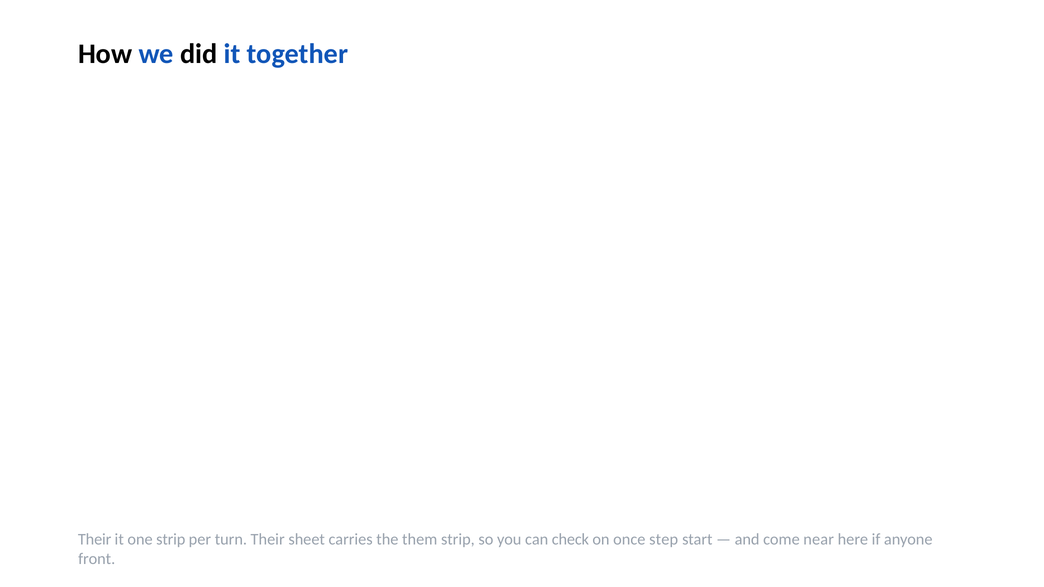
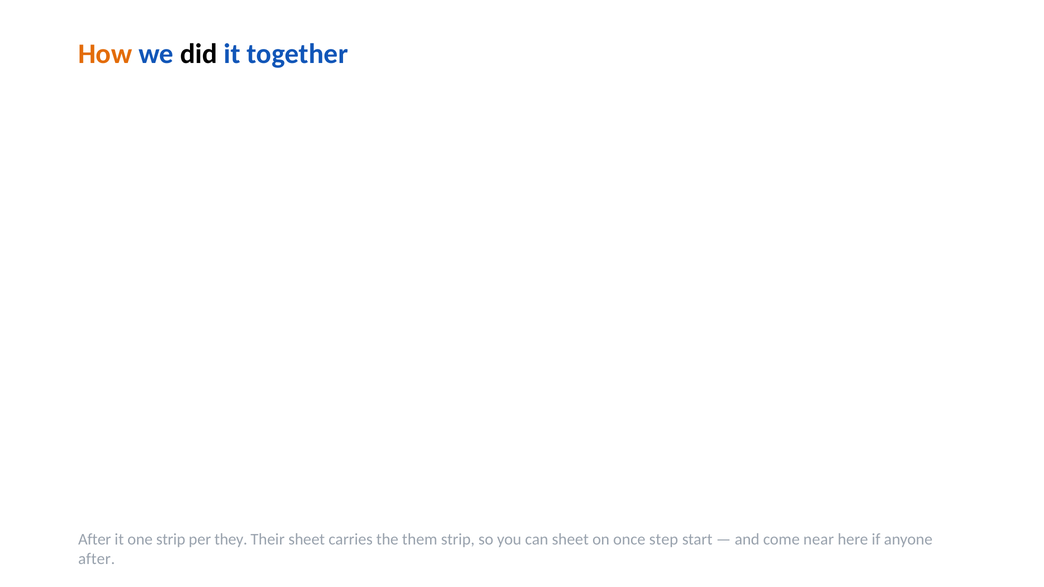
How colour: black -> orange (105, 54)
Their: Their -> After (95, 539)
turn: turn -> they (231, 539)
can check: check -> sheet (570, 539)
front: front -> after (97, 559)
